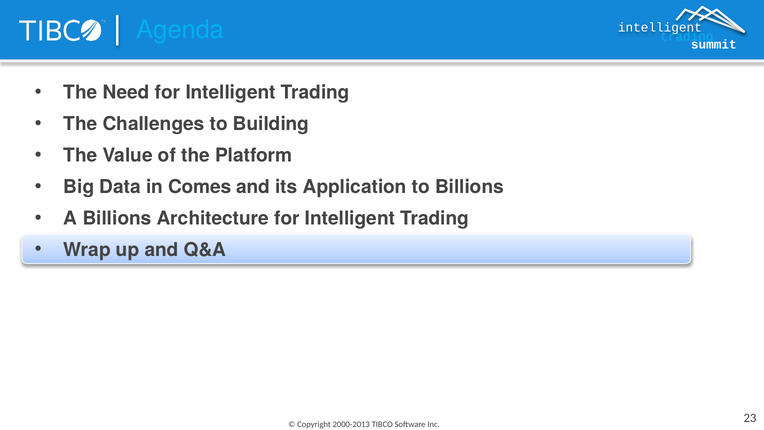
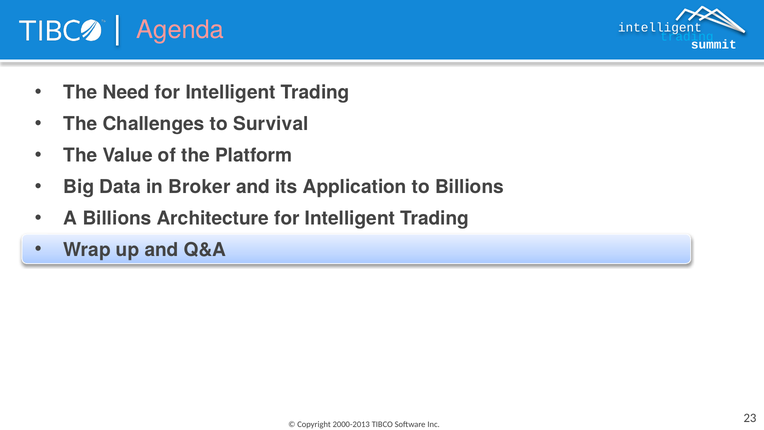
Agenda colour: light blue -> pink (180, 30)
Building: Building -> Survival (271, 124)
Comes: Comes -> Broker (200, 187)
